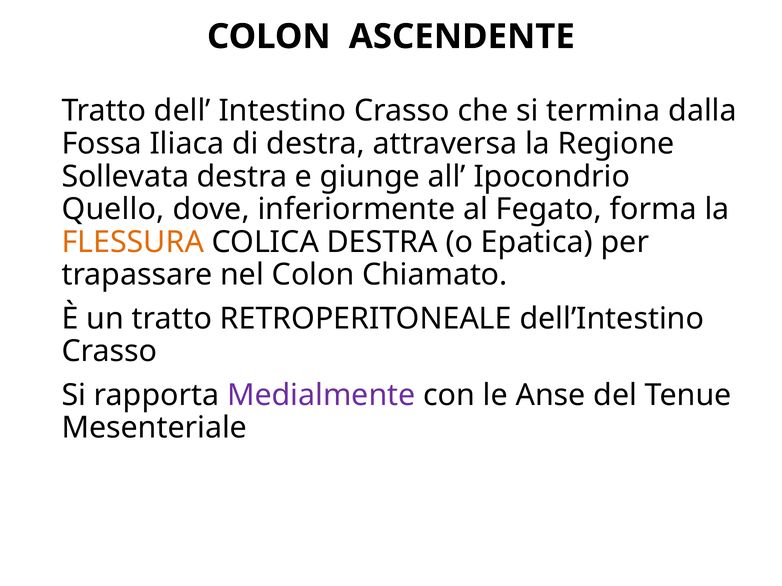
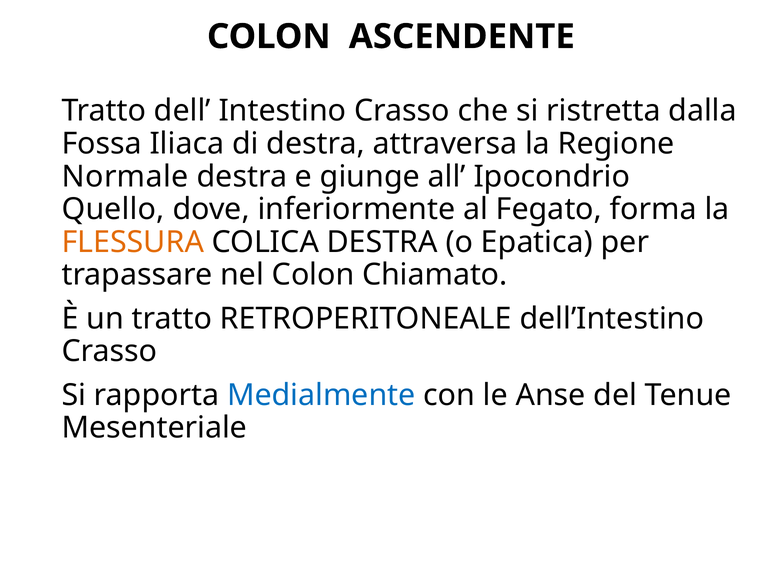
termina: termina -> ristretta (603, 111)
Sollevata: Sollevata -> Normale (125, 177)
Medialmente colour: purple -> blue (321, 395)
